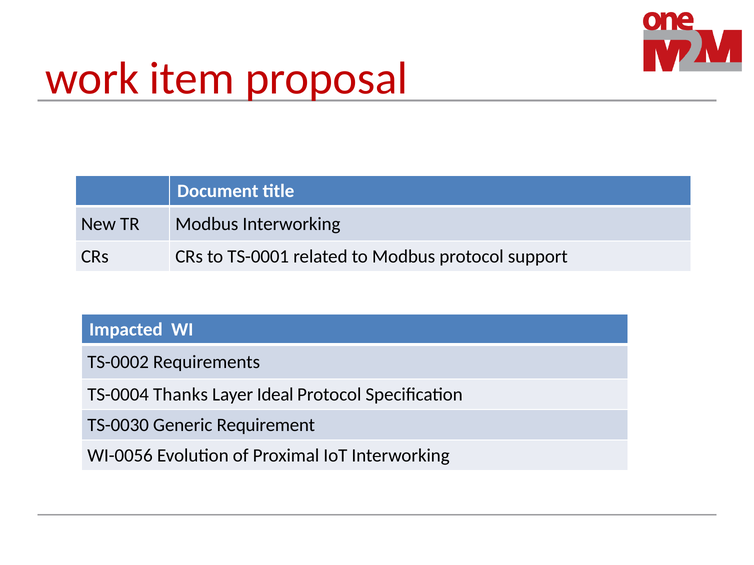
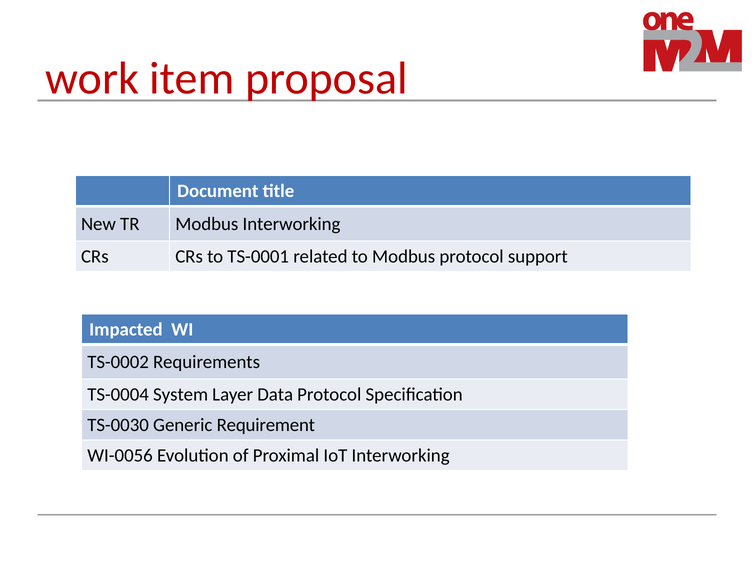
Thanks: Thanks -> System (181, 395)
Ideal: Ideal -> Data (275, 395)
